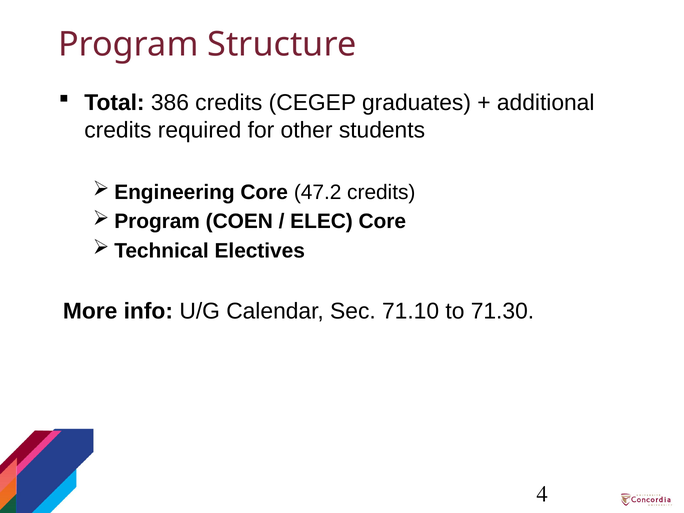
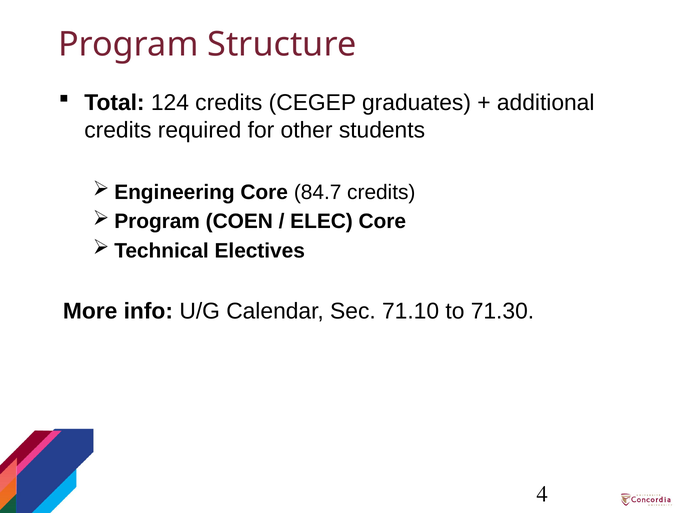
386: 386 -> 124 (170, 103)
47.2: 47.2 -> 84.7 (318, 192)
